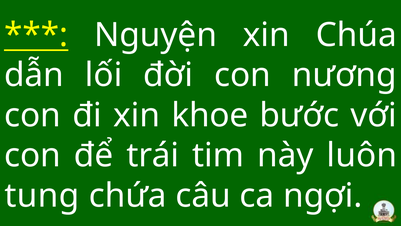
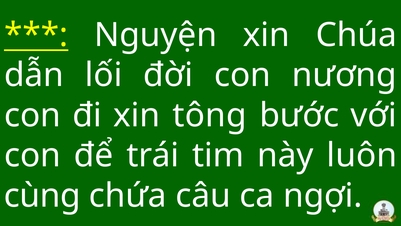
khoe: khoe -> tông (210, 115)
tụng: tụng -> cùng (42, 195)
